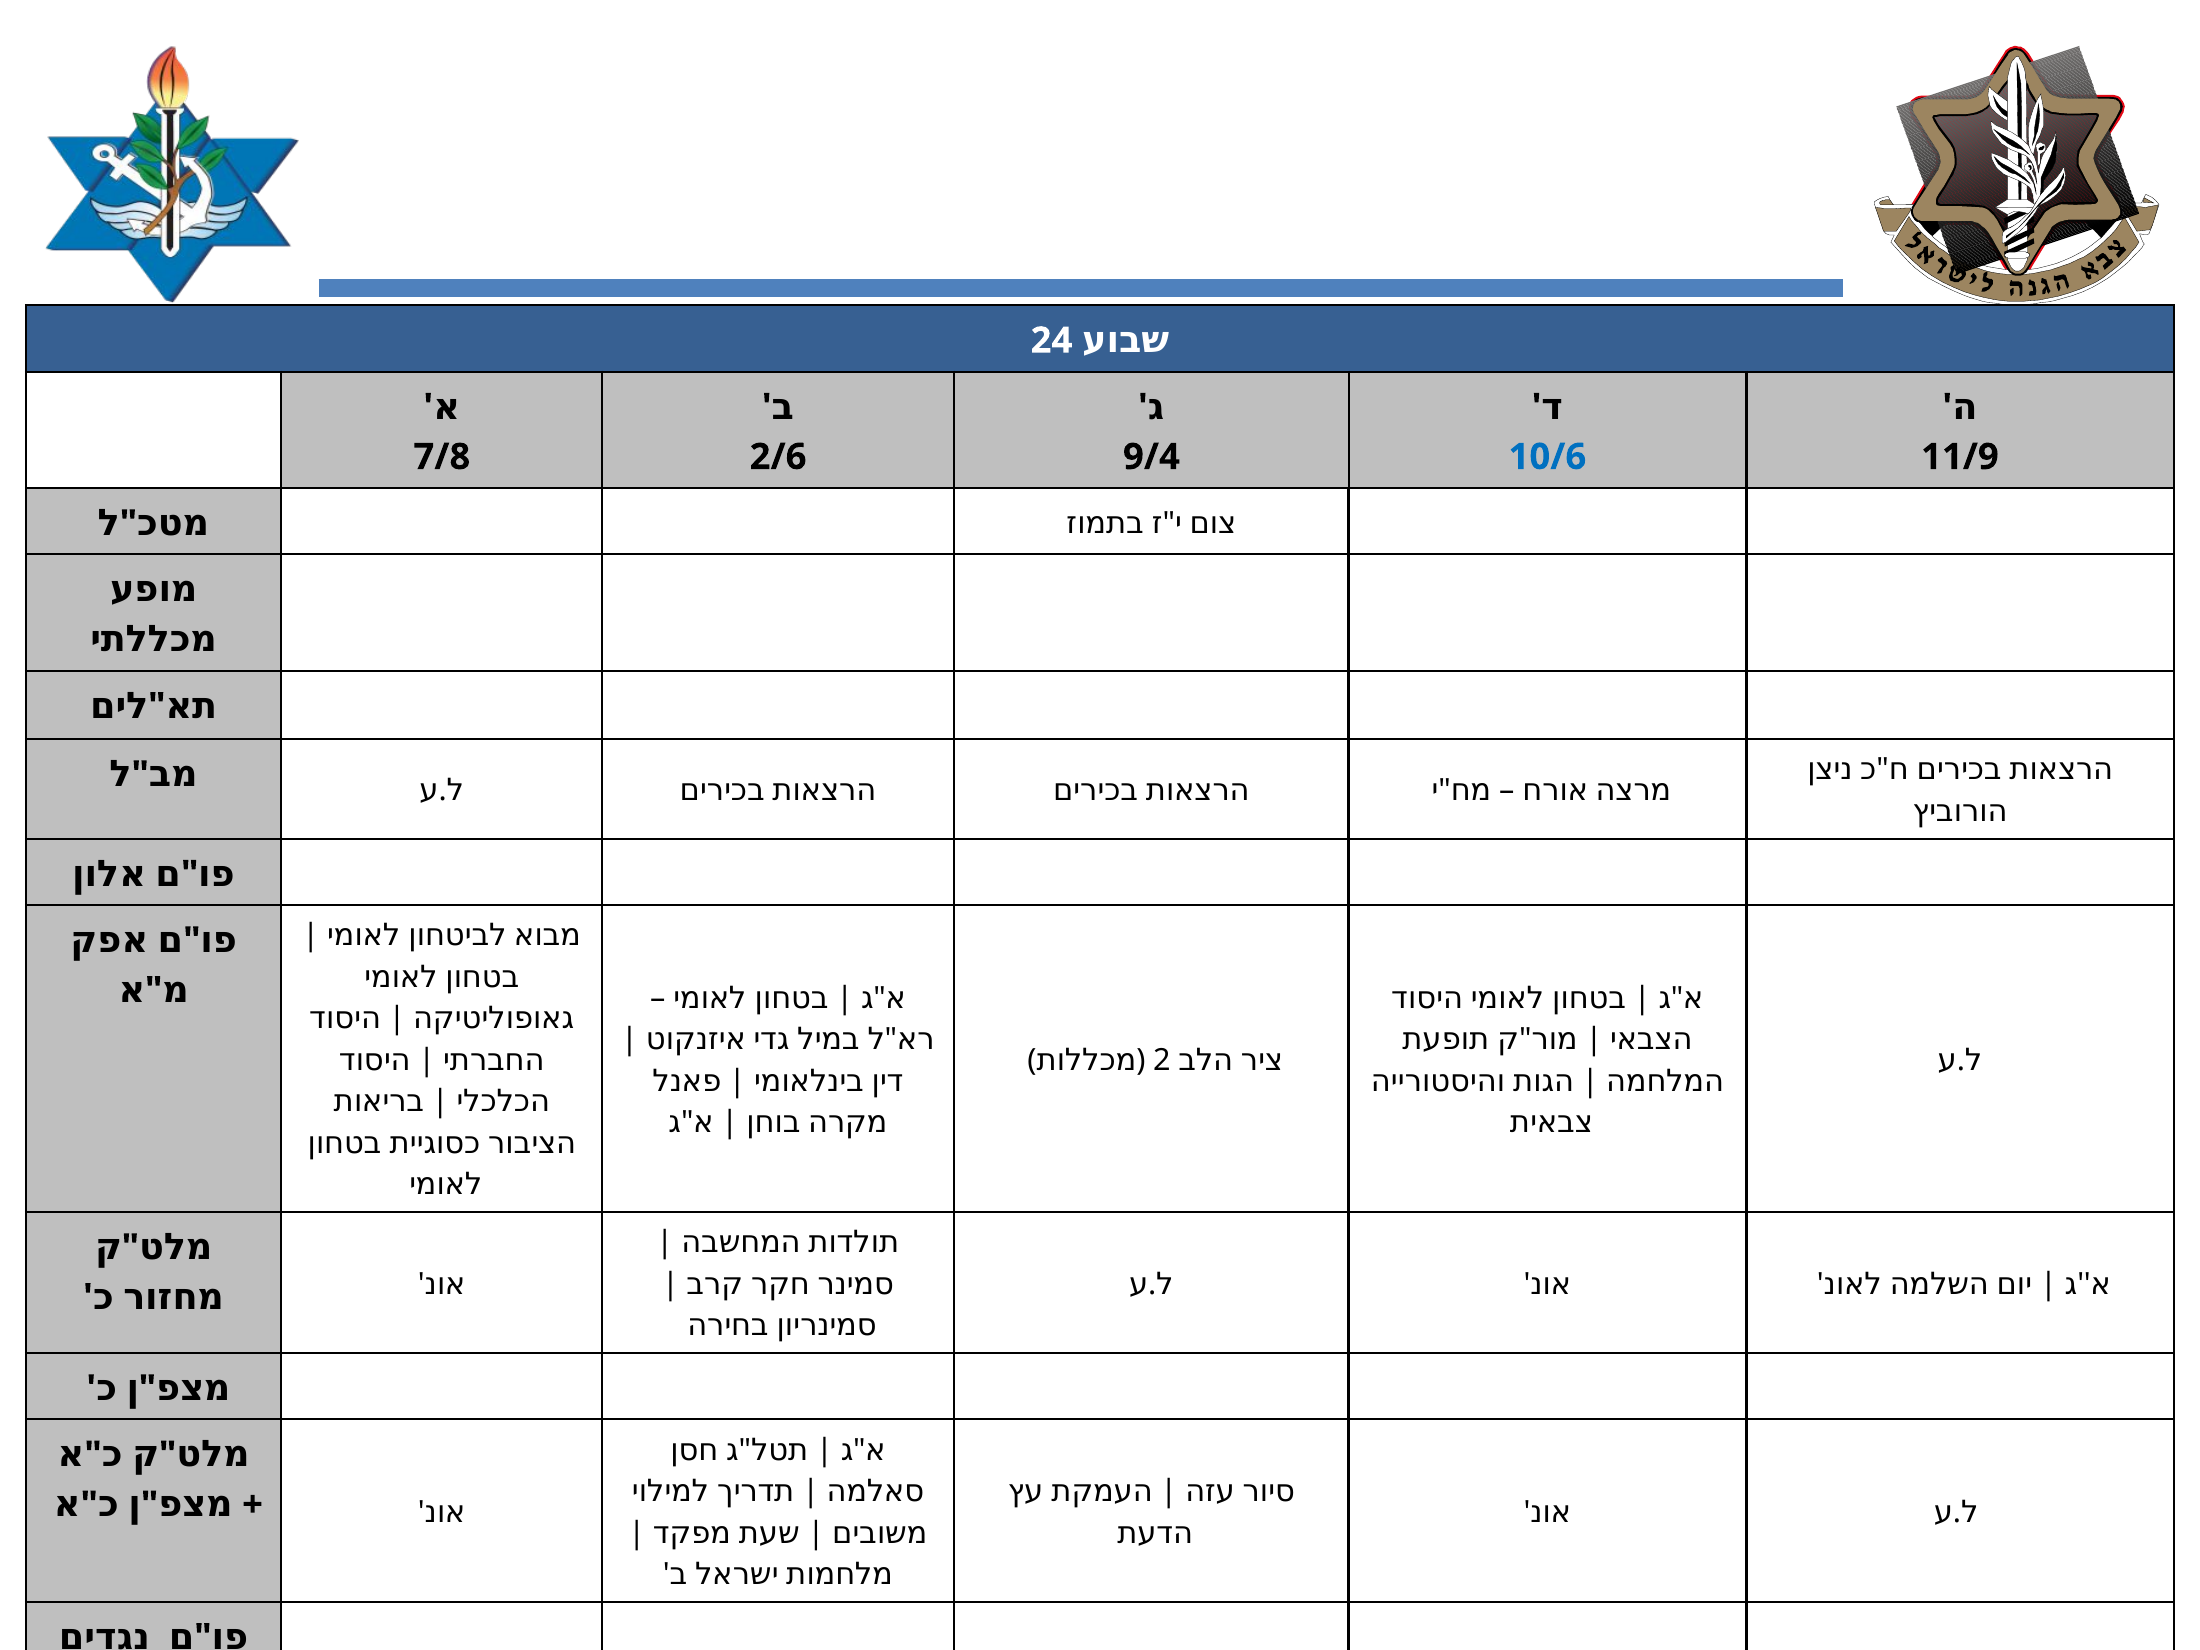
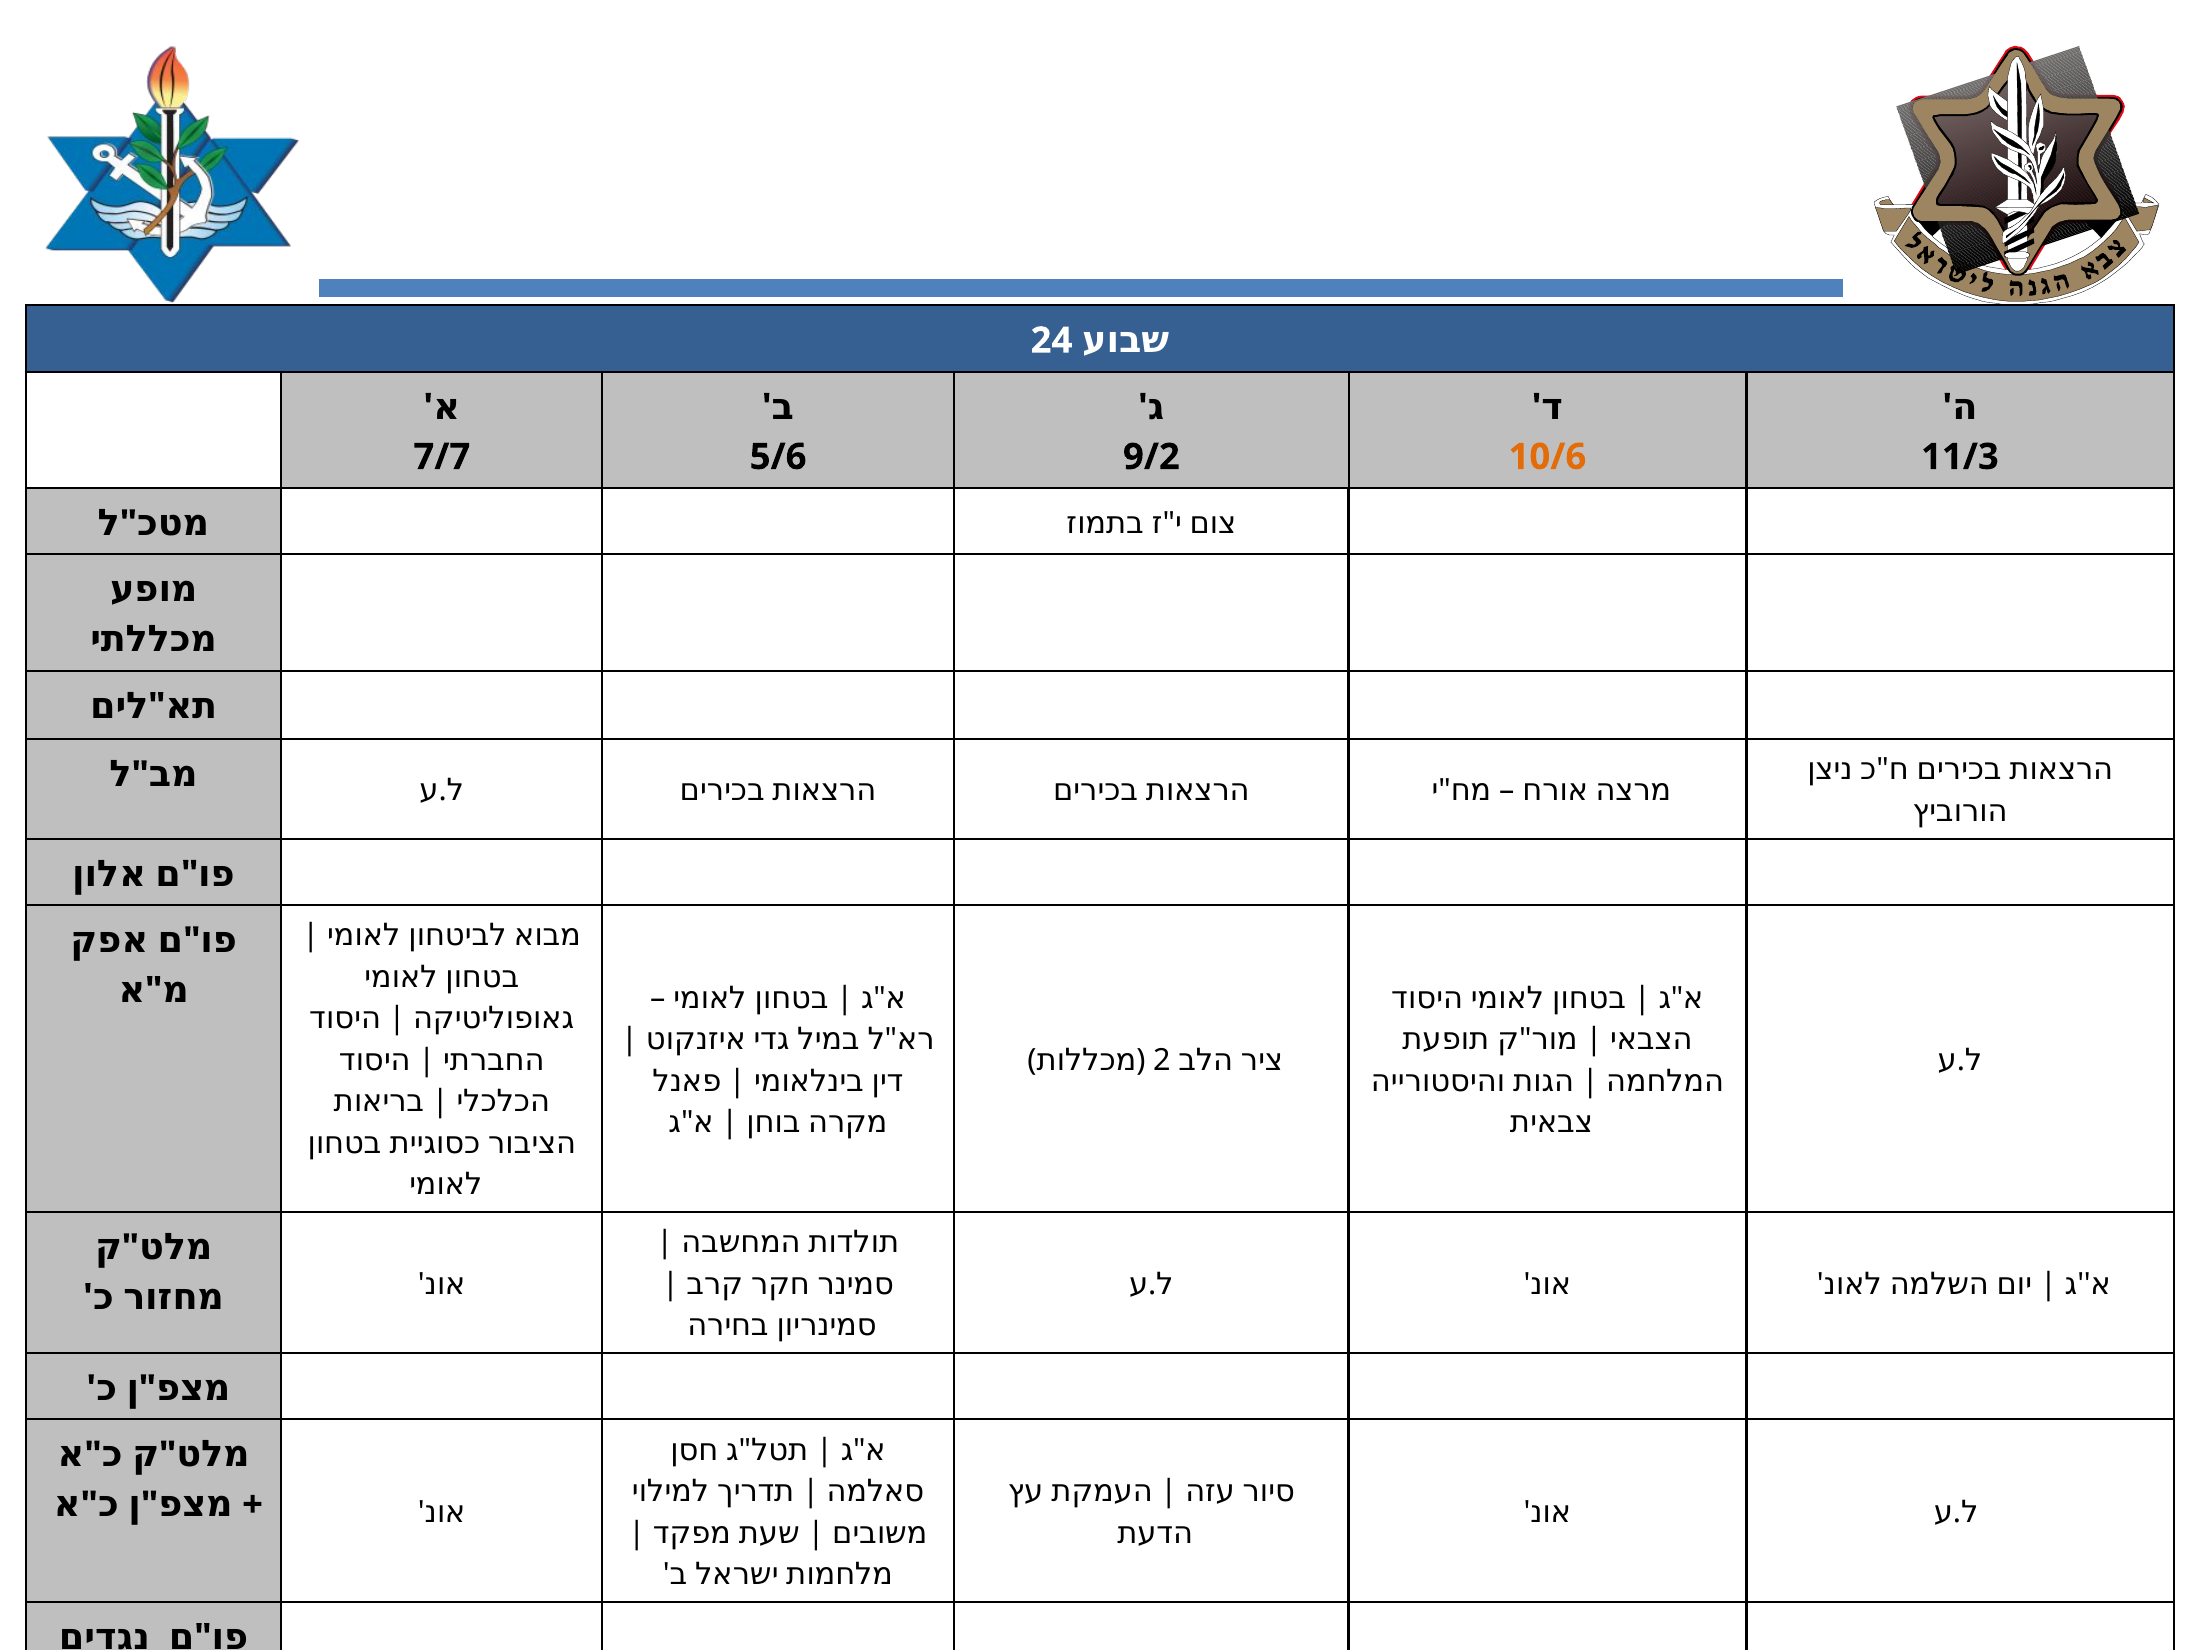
7/8: 7/8 -> 7/7 (442, 457)
2/6: 2/6 -> 5/6 (778, 457)
9/4: 9/4 -> 9/2 (1151, 457)
10/6 colour: blue -> orange (1547, 457)
11/9: 11/9 -> 11/3 (1960, 457)
